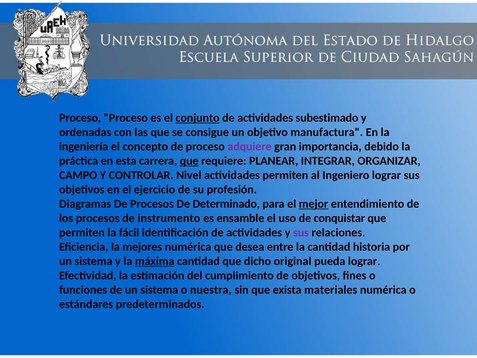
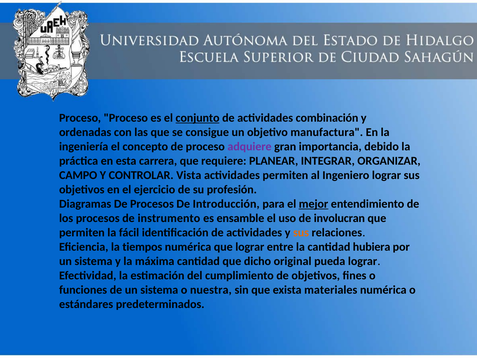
subestimado: subestimado -> combinación (327, 118)
que underline: present -> none (189, 161)
Nivel: Nivel -> Vista (189, 175)
Determinado: Determinado -> Introducción (226, 204)
conquistar: conquistar -> involucran (339, 218)
sus colour: purple -> orange (301, 232)
mejores: mejores -> tiempos (142, 247)
que desea: desea -> lograr (250, 247)
historia: historia -> hubiera (372, 247)
máxima underline: present -> none (155, 261)
